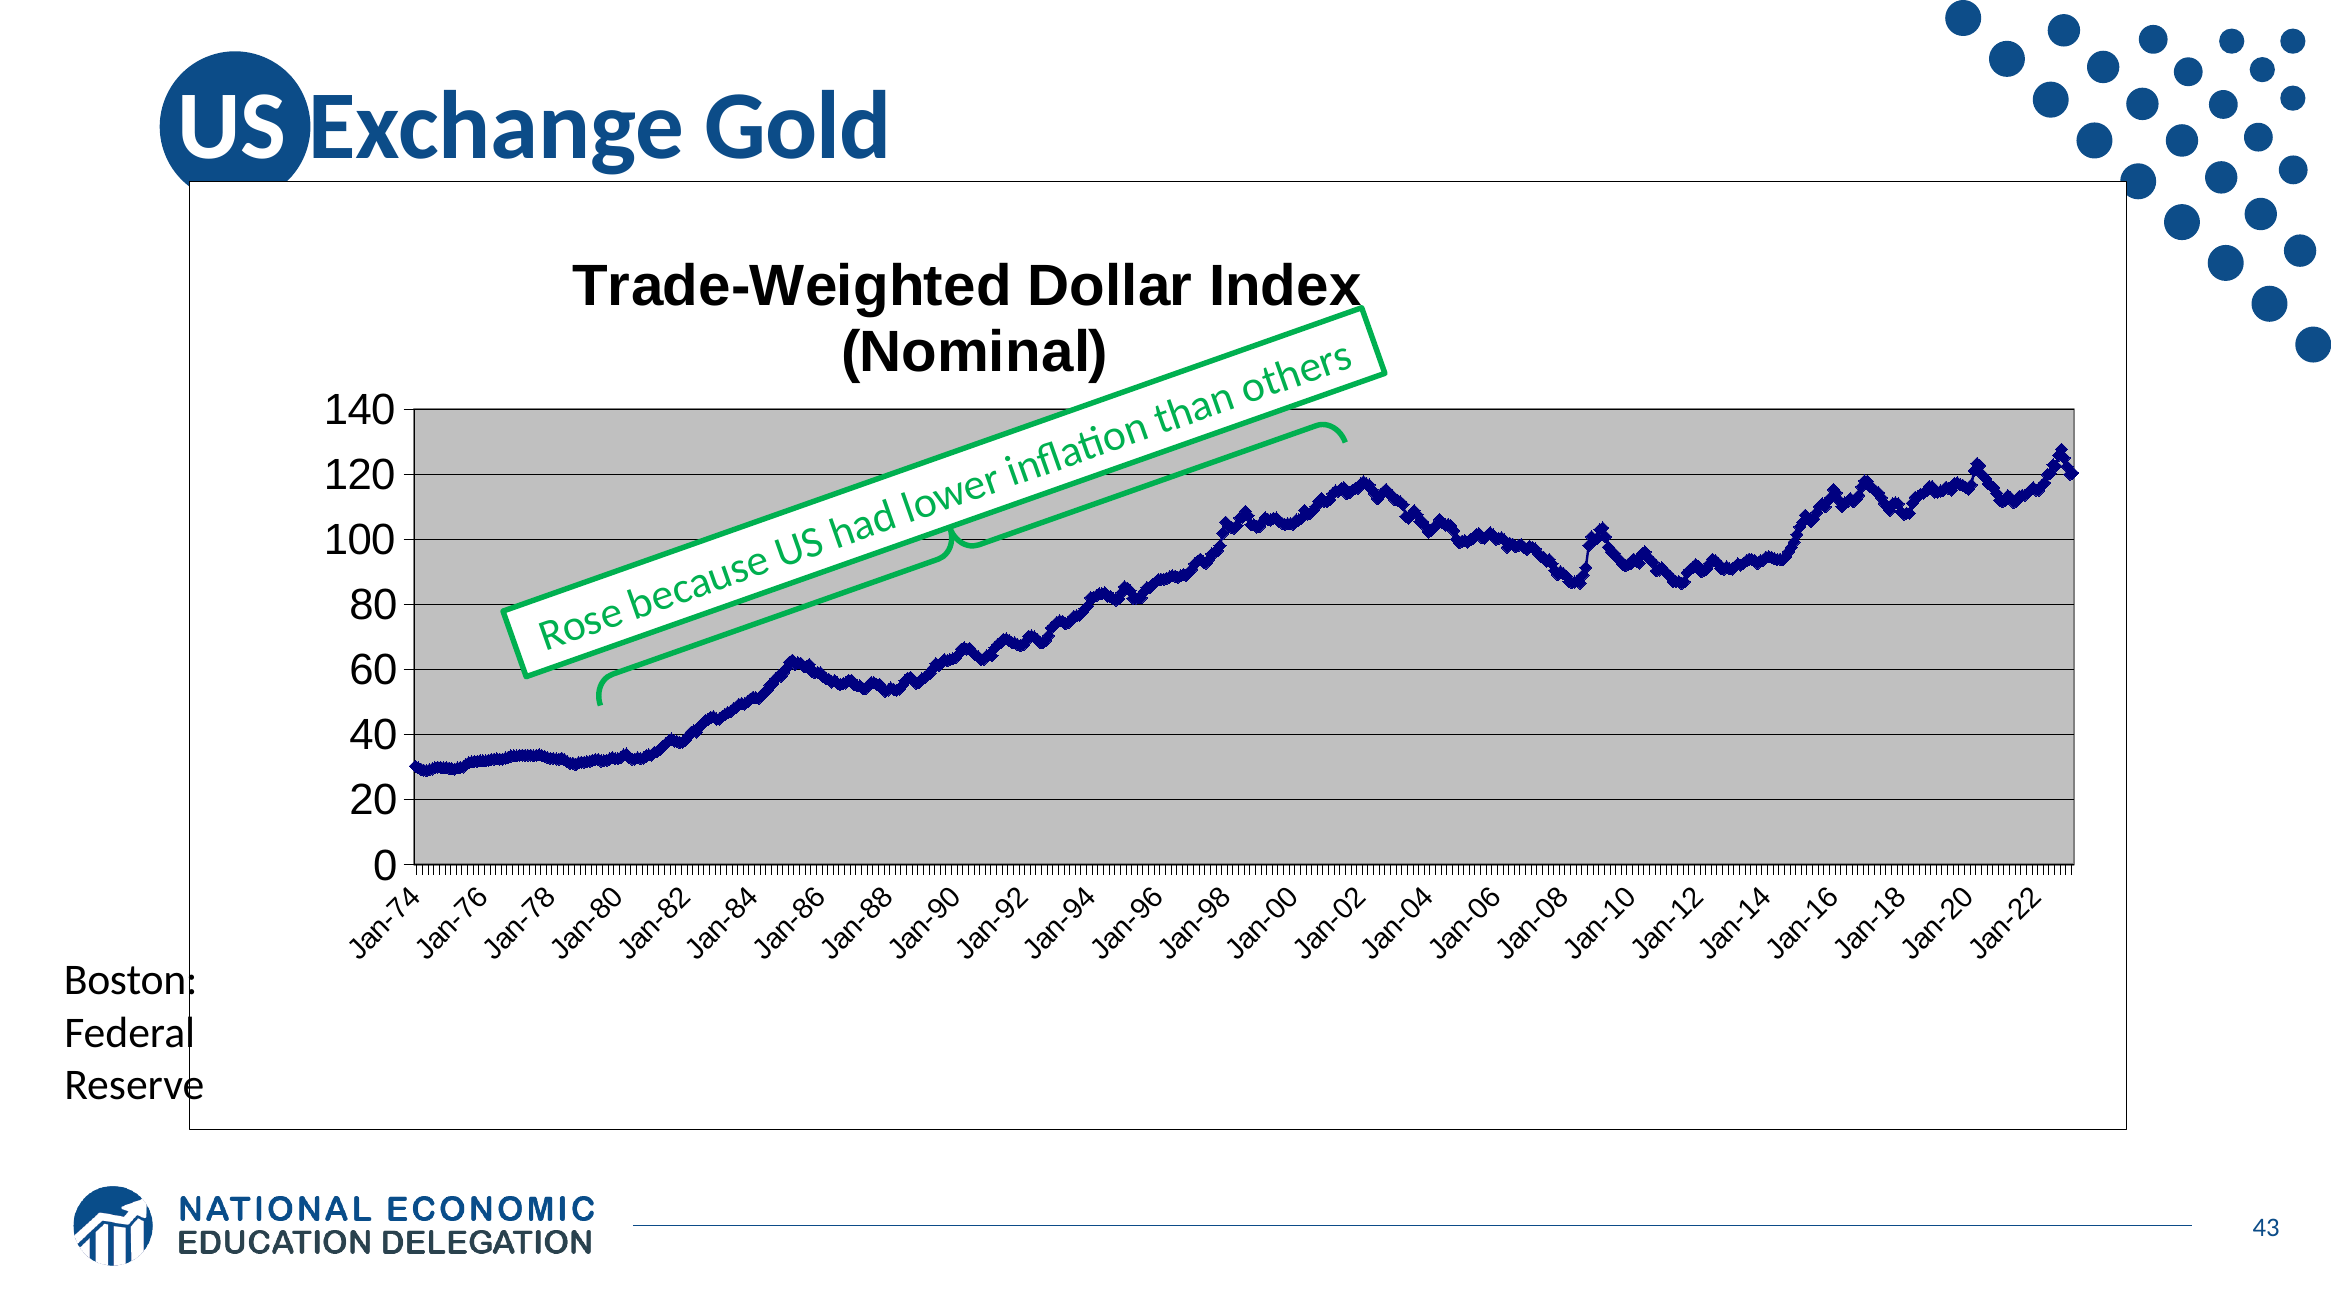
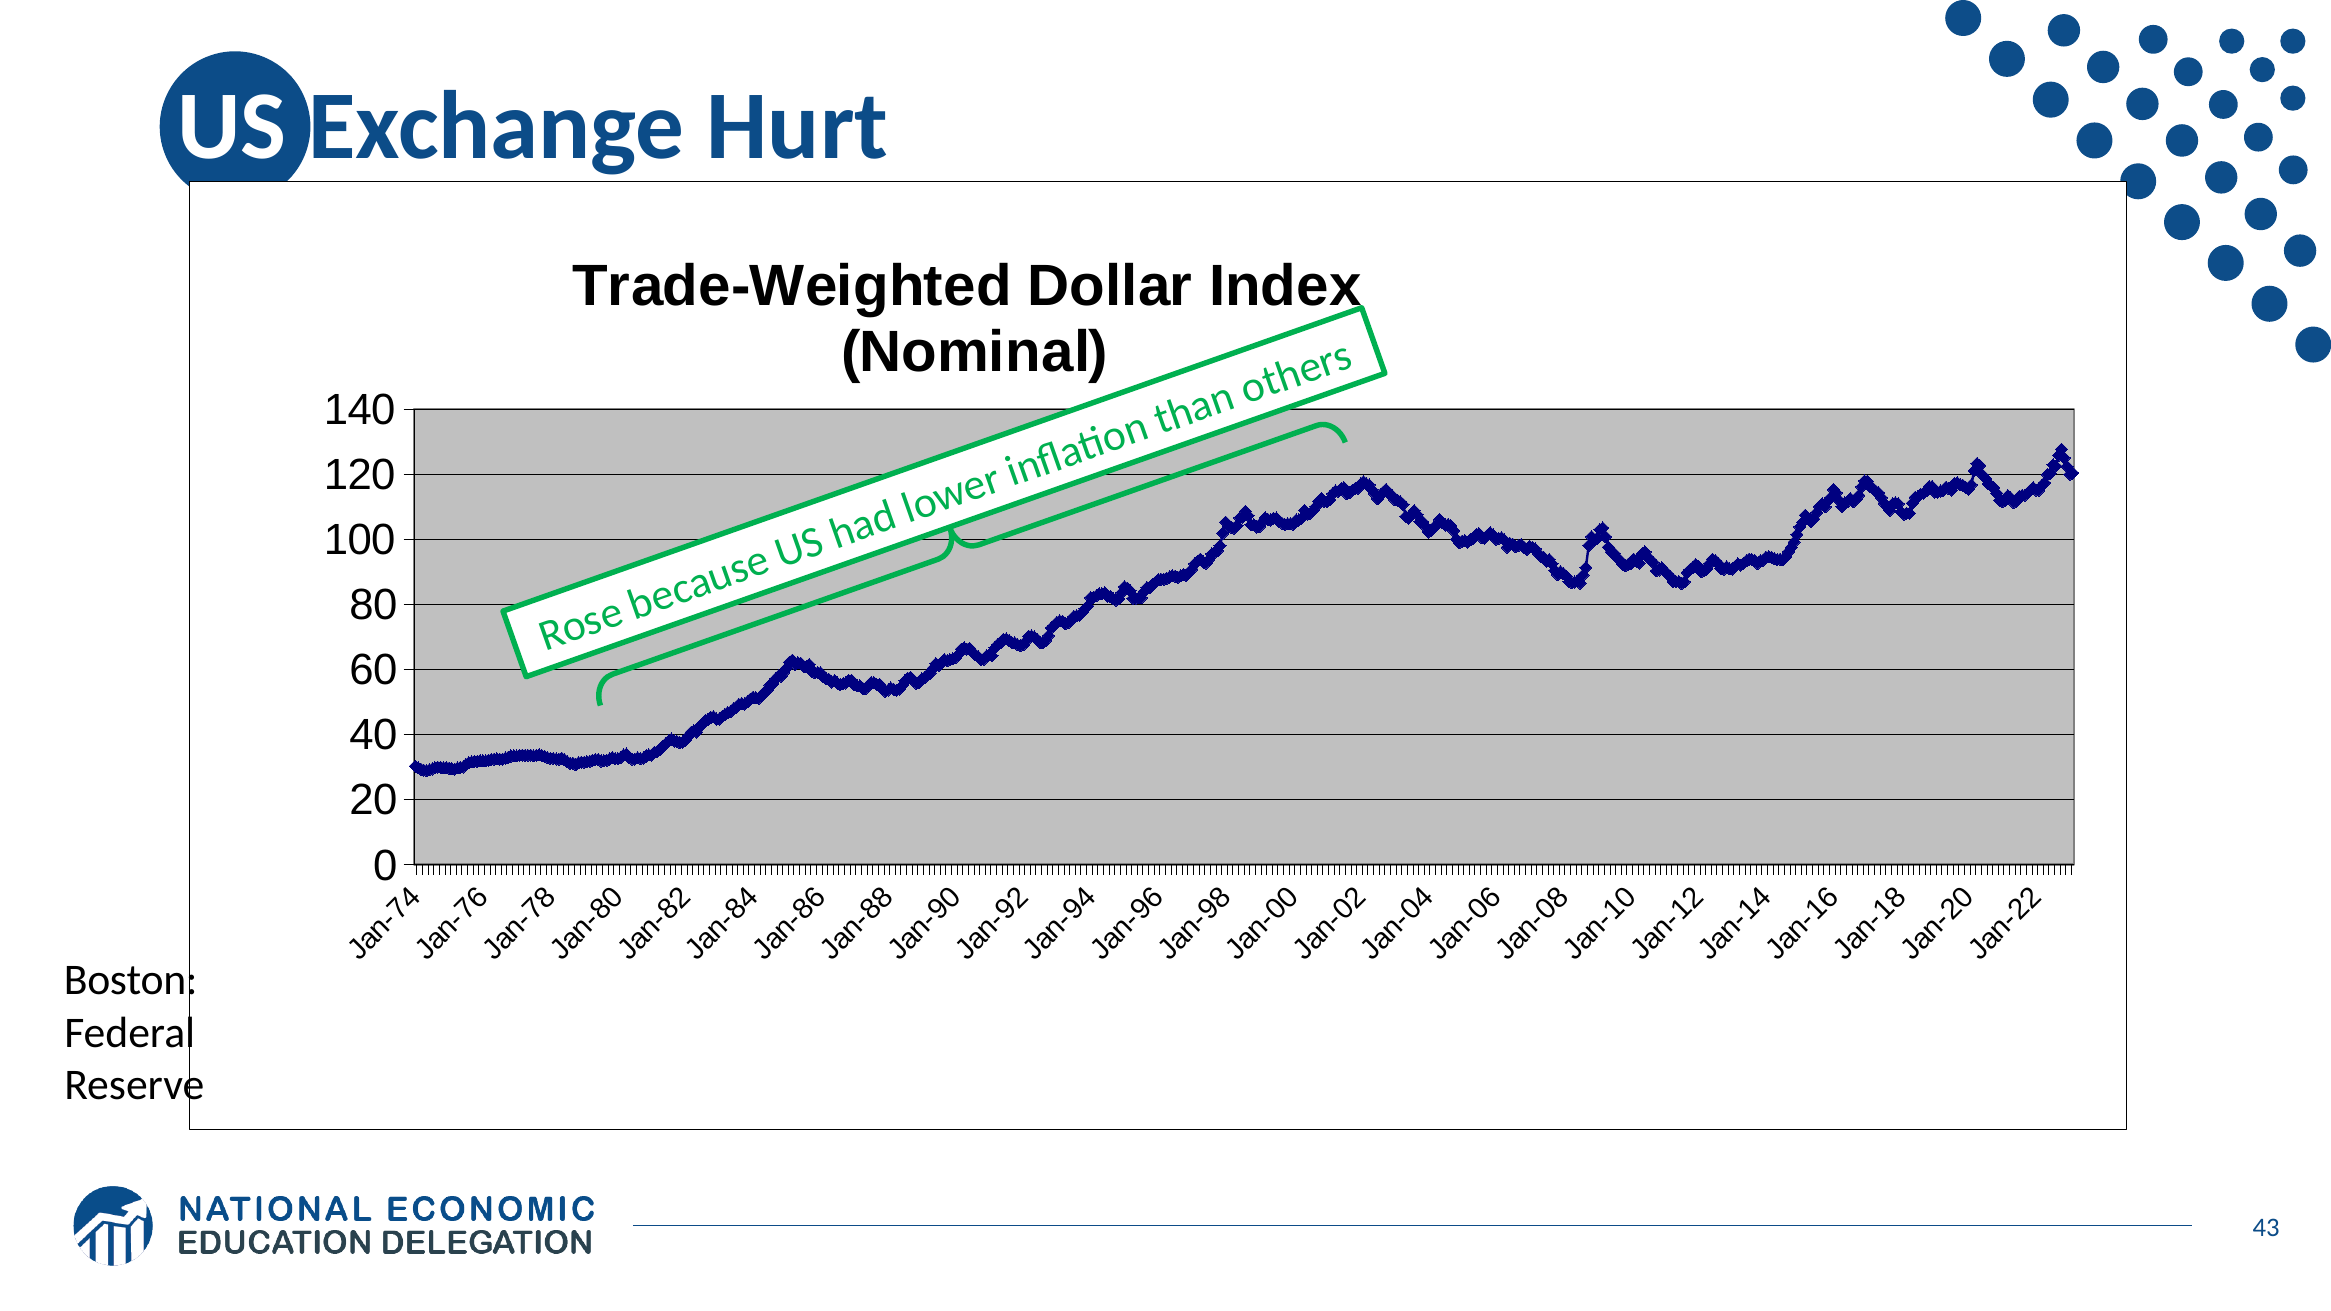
Gold: Gold -> Hurt (797, 126)
